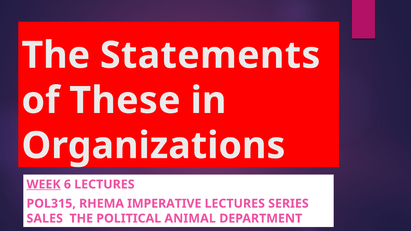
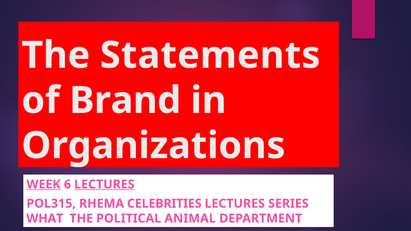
These: These -> Brand (125, 101)
LECTURES underline: none -> present (104, 185)
IMPERATIVE: IMPERATIVE -> CELEBRITIES (164, 204)
SALES: SALES -> WHAT (45, 219)
